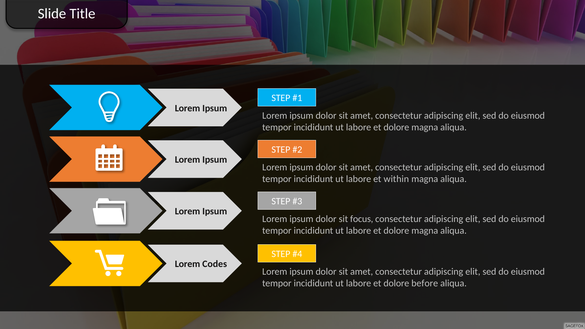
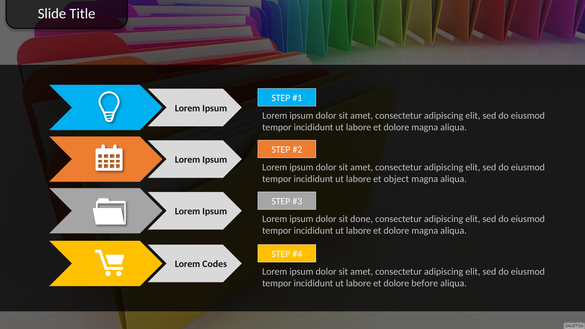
within: within -> object (396, 179)
focus: focus -> done (362, 219)
